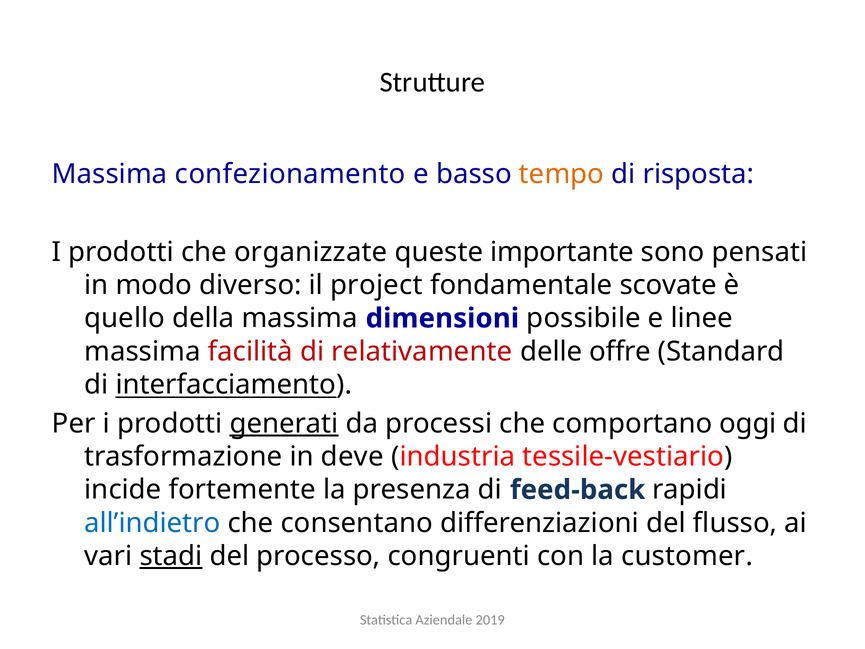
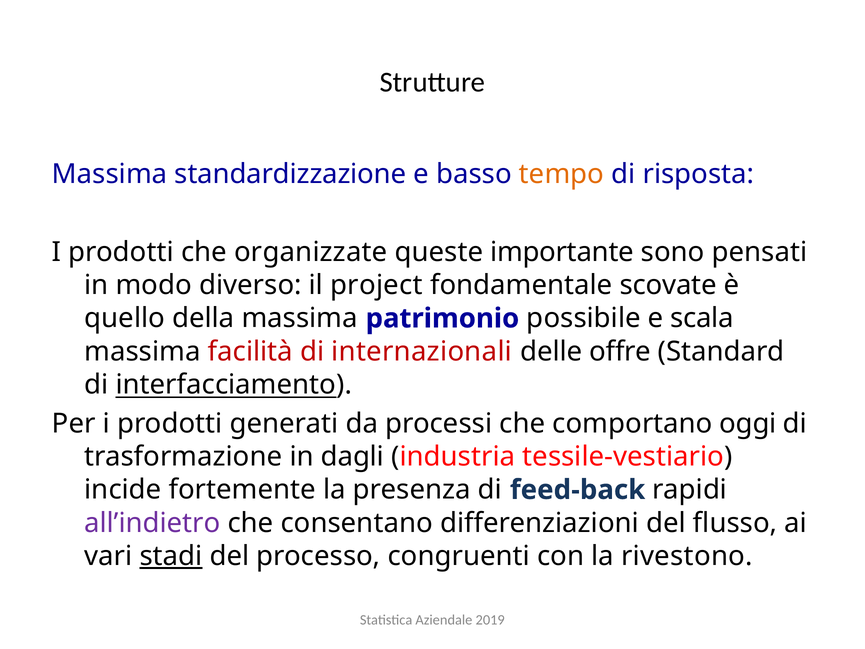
confezionamento: confezionamento -> standardizzazione (290, 174)
dimensioni: dimensioni -> patrimonio (442, 318)
linee: linee -> scala (702, 318)
relativamente: relativamente -> internazionali (422, 351)
generati underline: present -> none (284, 423)
deve: deve -> dagli (353, 457)
all’indietro colour: blue -> purple (152, 523)
customer: customer -> rivestono (687, 556)
